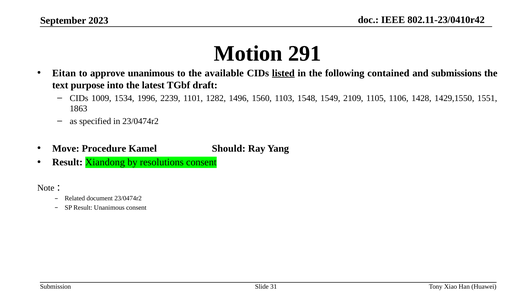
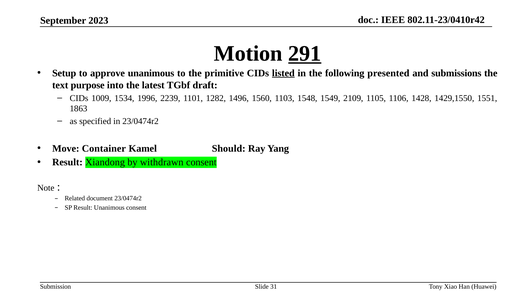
291 underline: none -> present (305, 53)
Eitan: Eitan -> Setup (64, 73)
available: available -> primitive (224, 73)
contained: contained -> presented (388, 73)
Procedure: Procedure -> Container (104, 149)
resolutions: resolutions -> withdrawn (162, 163)
